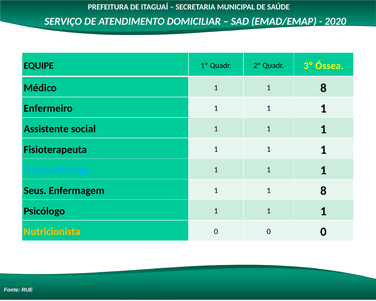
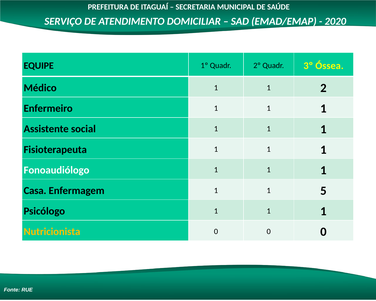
Médico 1 1 8: 8 -> 2 (324, 88)
Fonoaudiólogo colour: light blue -> white (57, 170)
Seus: Seus -> Casa (35, 190)
Enfermagem 1 1 8: 8 -> 5 (324, 191)
